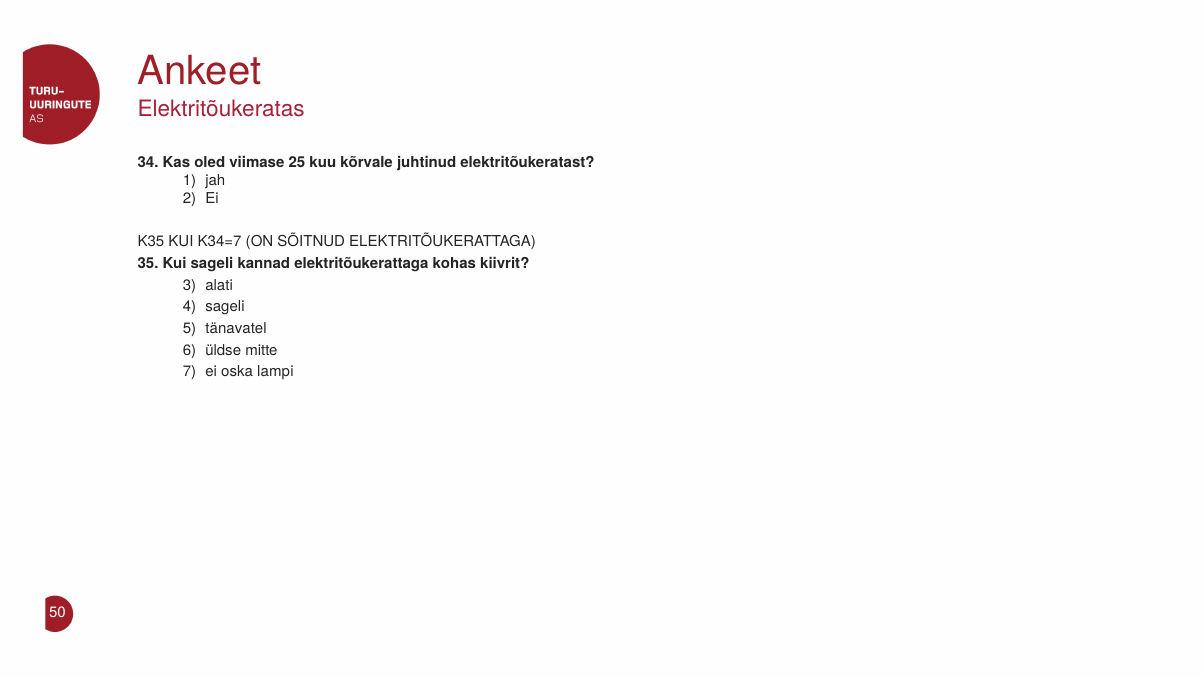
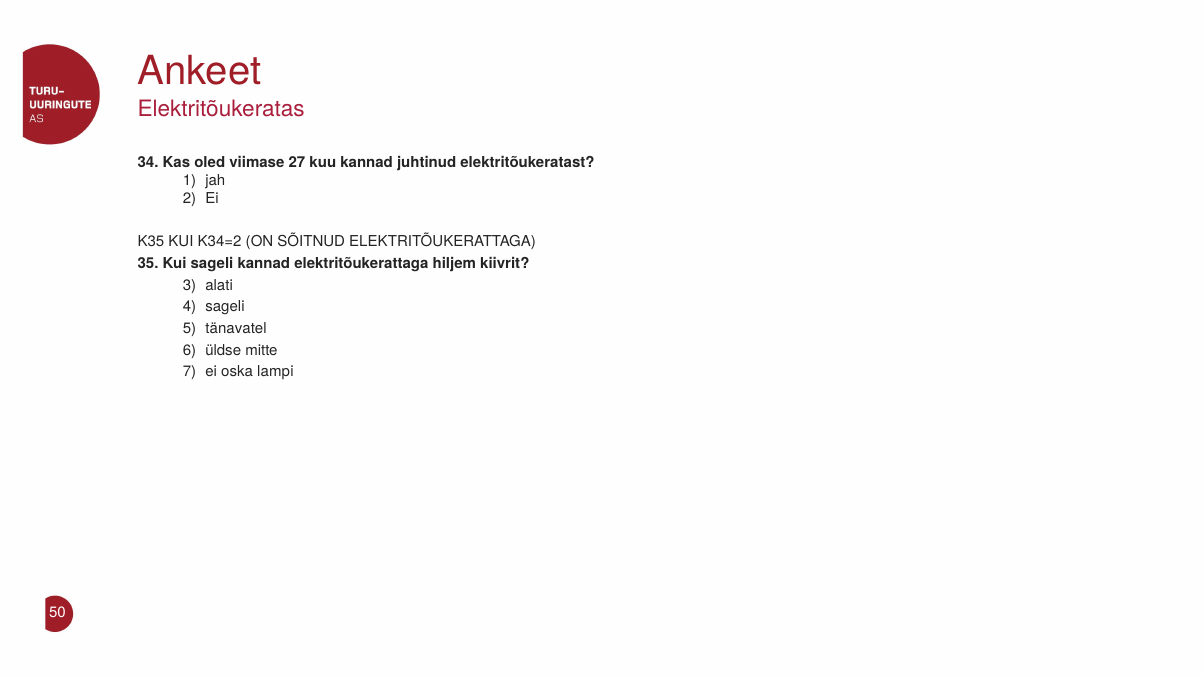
25: 25 -> 27 (297, 163)
kuu kõrvale: kõrvale -> kannad (367, 163)
K34=7: K34=7 -> K34=2 (220, 242)
kohas: kohas -> hiljem (454, 264)
